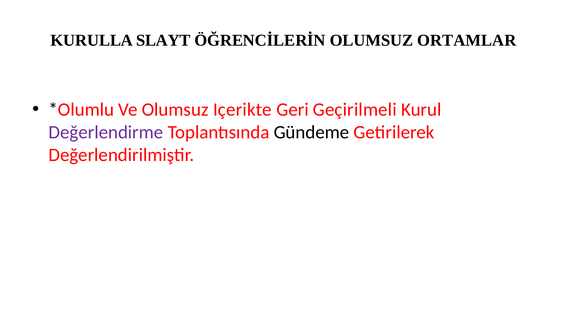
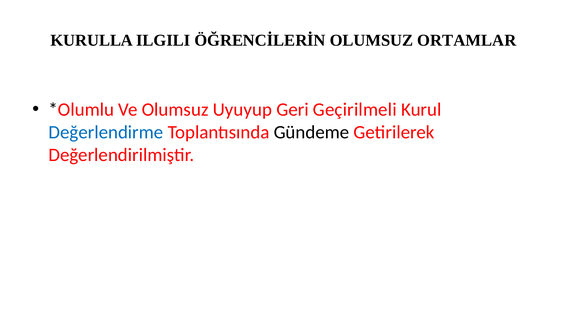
SLAYT: SLAYT -> ILGILI (163, 40)
Içerikte: Içerikte -> Uyuyup (242, 110)
Değerlendirme colour: purple -> blue (106, 132)
